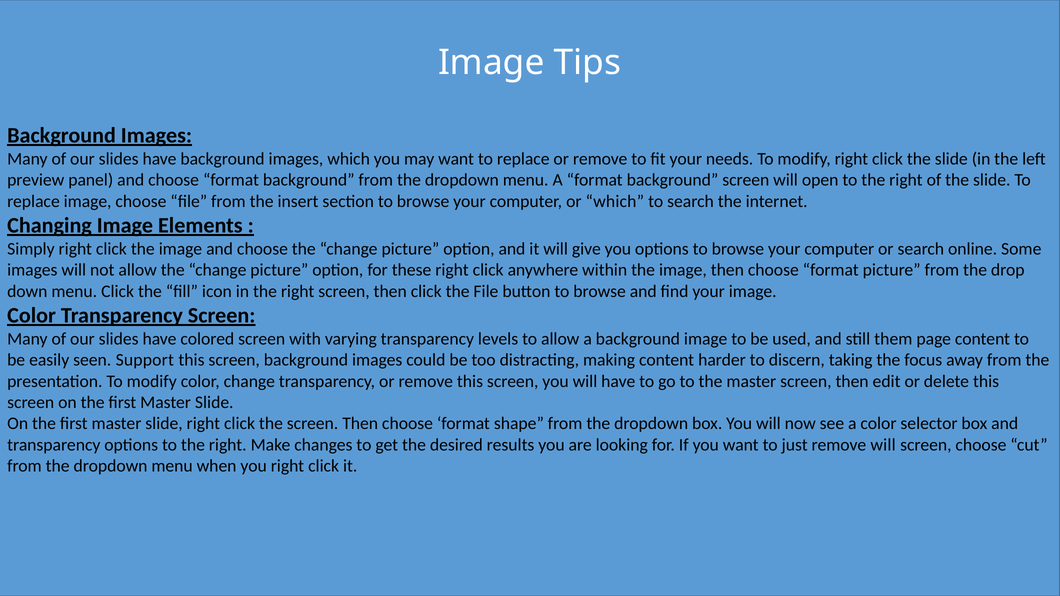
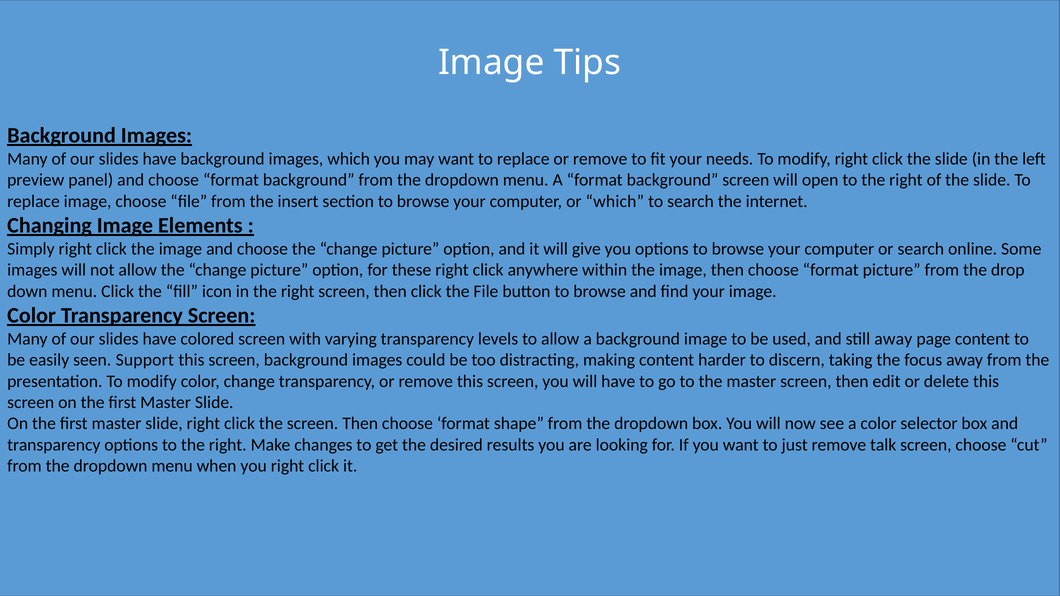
still them: them -> away (893, 339)
remove will: will -> talk (883, 445)
